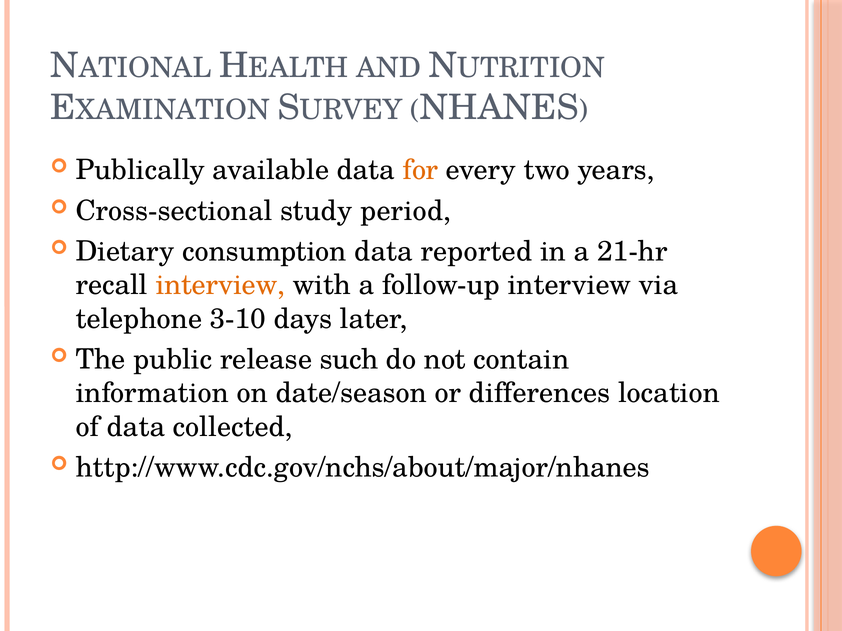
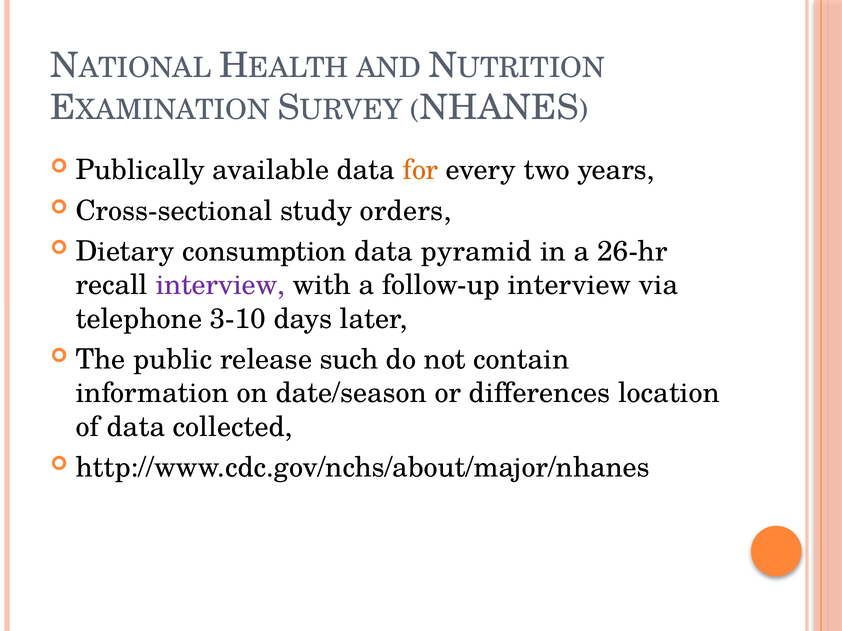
period: period -> orders (406, 211)
reported: reported -> pyramid (476, 252)
21-hr: 21-hr -> 26-hr (632, 252)
interview colour: orange -> purple (220, 285)
